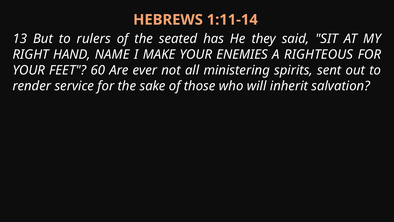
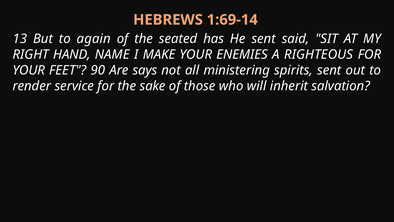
1:11-14: 1:11-14 -> 1:69-14 (232, 20)
rulers: rulers -> again (94, 39)
He they: they -> sent (264, 39)
60: 60 -> 90 (98, 70)
ever: ever -> says (145, 70)
